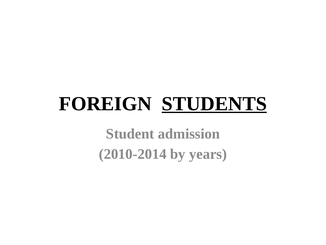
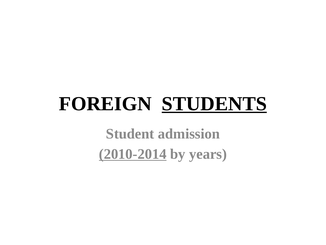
2010-2014 underline: none -> present (133, 154)
